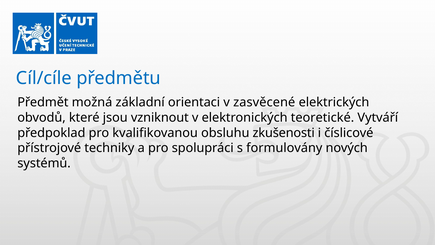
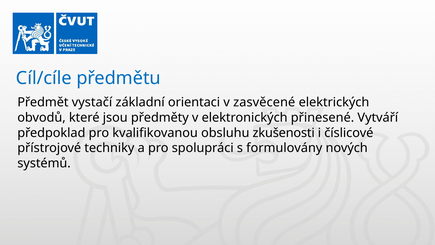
možná: možná -> vystačí (92, 102)
vzniknout: vzniknout -> předměty (160, 117)
teoretické: teoretické -> přinesené (323, 117)
